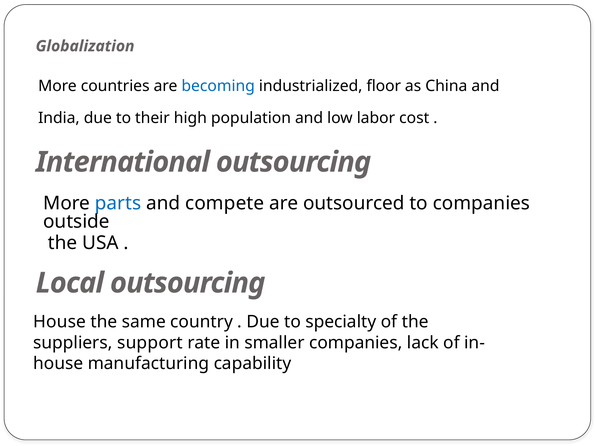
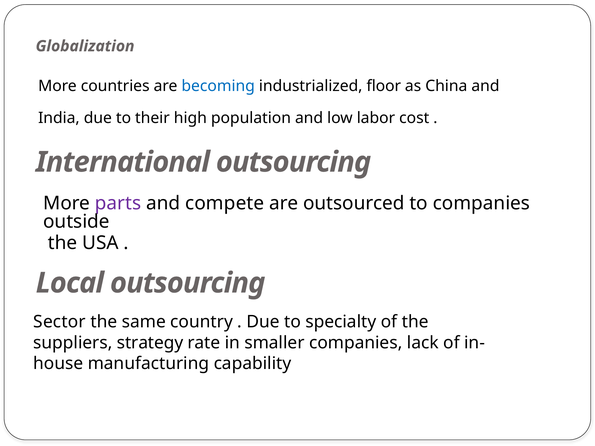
parts colour: blue -> purple (118, 203)
House: House -> Sector (60, 322)
support: support -> strategy (150, 343)
